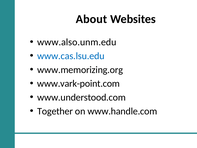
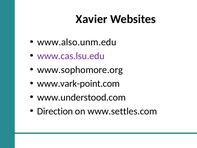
About: About -> Xavier (92, 19)
www.cas.lsu.edu colour: blue -> purple (71, 56)
www.memorizing.org: www.memorizing.org -> www.sophomore.org (80, 70)
Together: Together -> Direction (55, 111)
www.handle.com: www.handle.com -> www.settles.com (122, 111)
